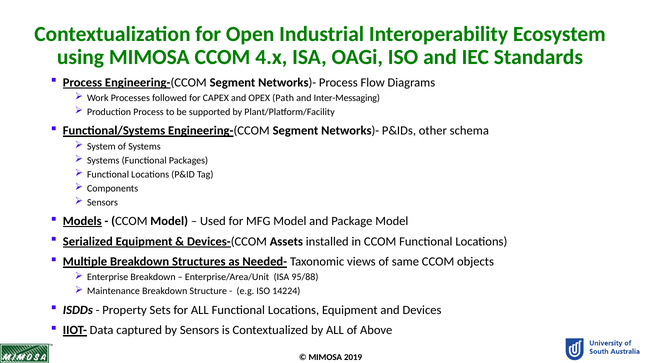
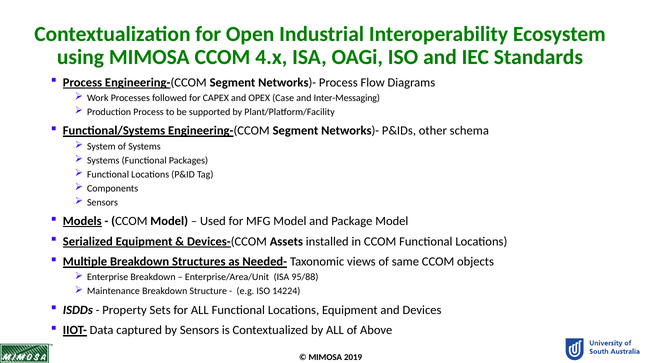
Path: Path -> Case (283, 98)
